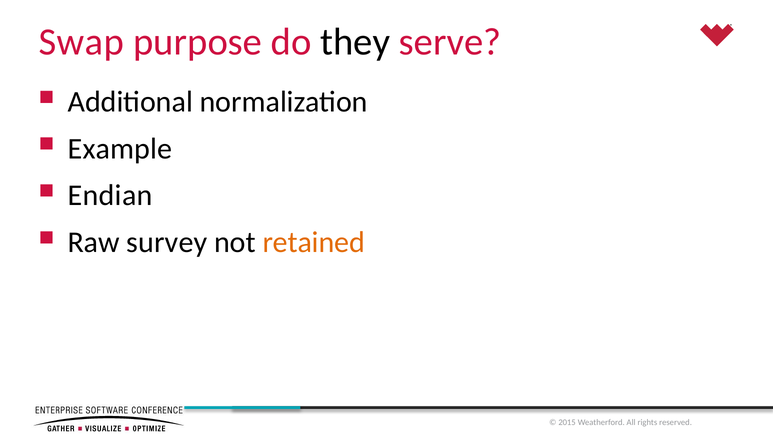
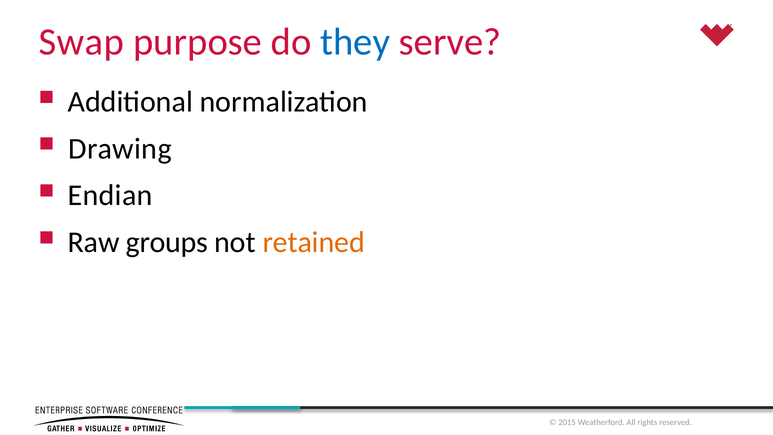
they colour: black -> blue (355, 42)
Example: Example -> Drawing (120, 149)
survey: survey -> groups (167, 242)
